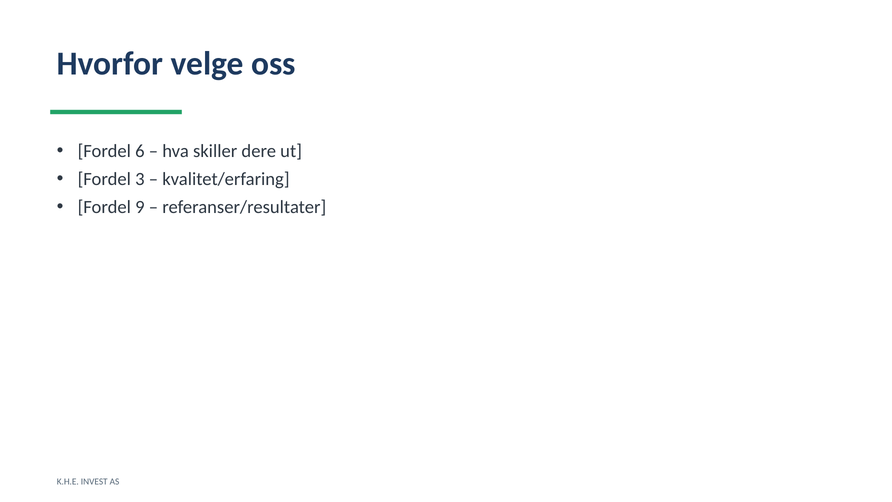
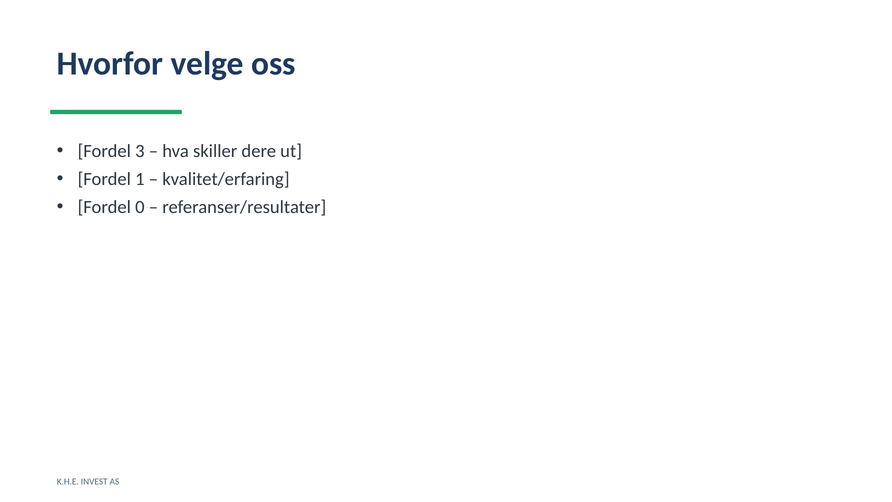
6: 6 -> 3 (140, 151)
3: 3 -> 1 (140, 179)
9: 9 -> 0 (140, 207)
